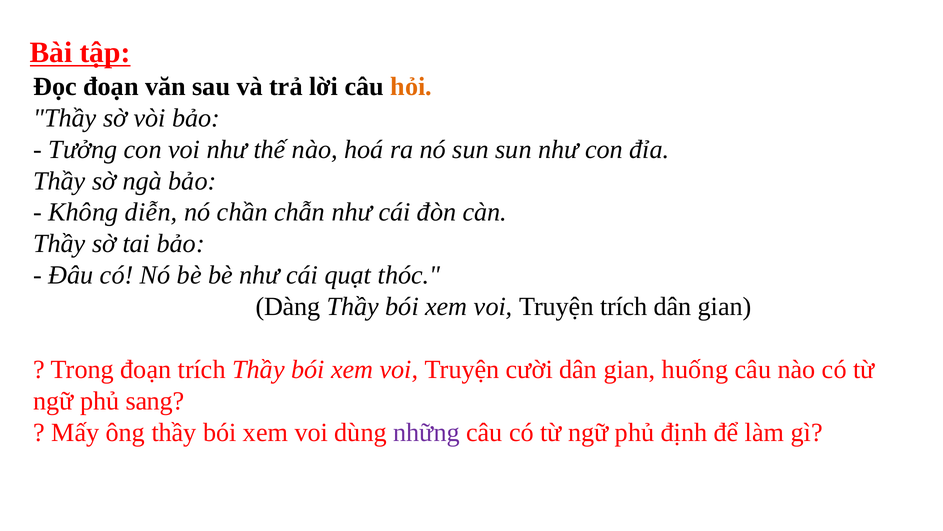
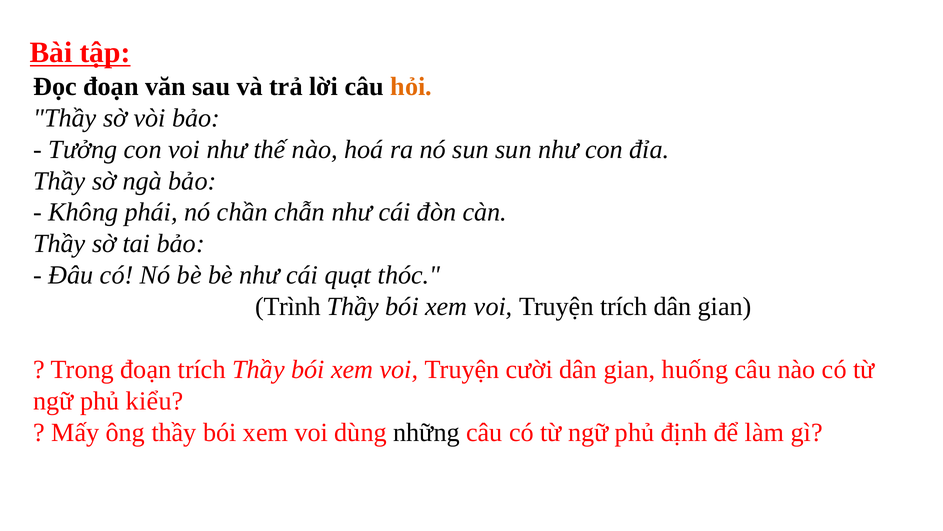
diễn: diễn -> phái (151, 212)
Dàng: Dàng -> Trình (288, 306)
sang: sang -> kiểu (155, 401)
những colour: purple -> black (426, 432)
